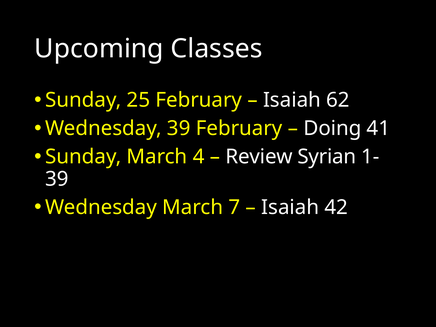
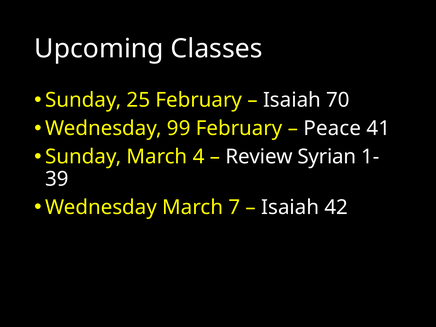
62: 62 -> 70 (338, 100)
Wednesday 39: 39 -> 99 (179, 128)
Doing: Doing -> Peace (332, 128)
